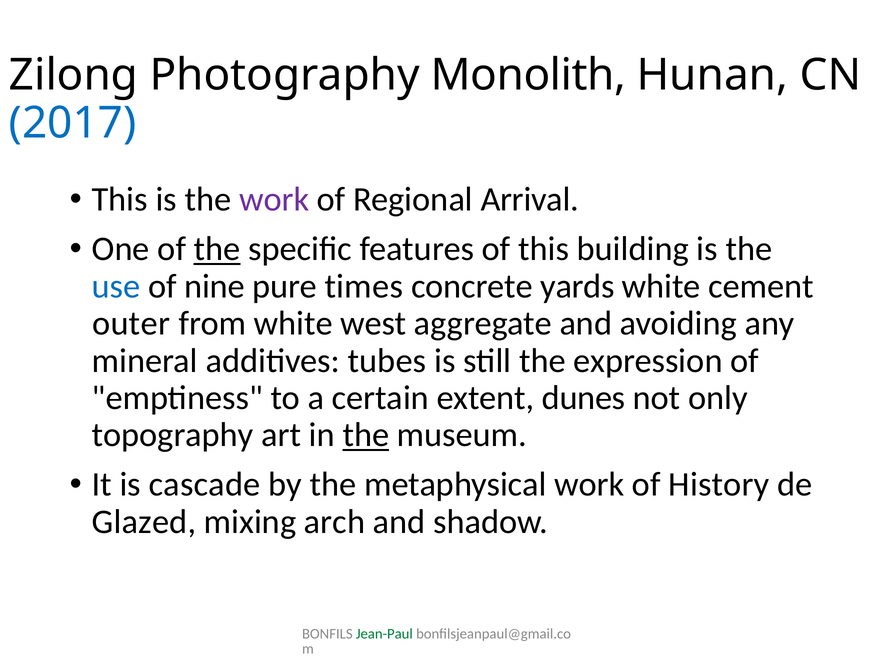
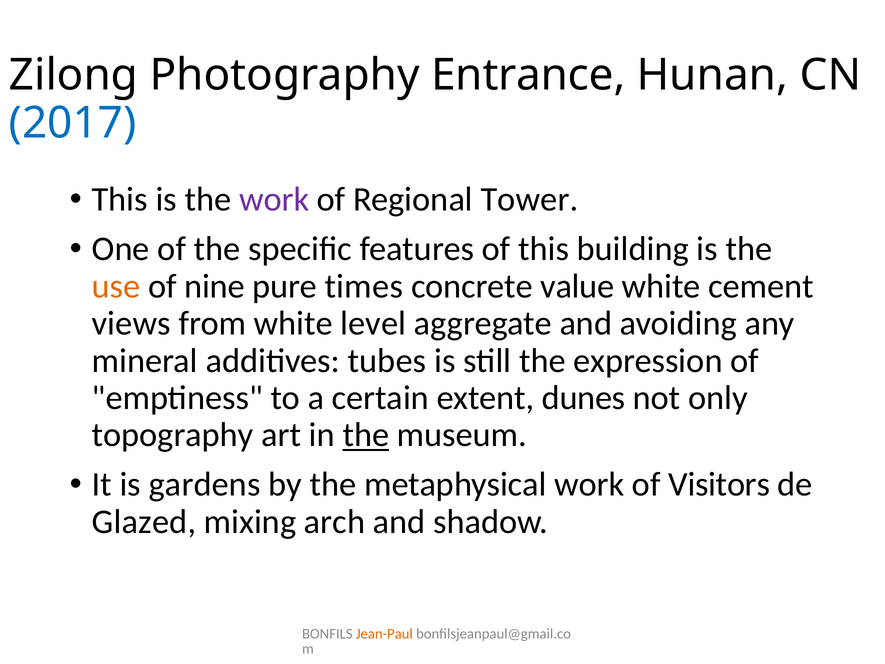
Monolith: Monolith -> Entrance (528, 75)
Arrival: Arrival -> Tower (530, 200)
the underline: present -> none (217, 249)
use colour: blue -> orange (116, 286)
yards: yards -> value (577, 286)
outer: outer -> views (131, 323)
west: west -> level (373, 323)
cascade: cascade -> gardens (205, 484)
History: History -> Visitors (719, 484)
Jean-Paul colour: green -> orange (384, 634)
